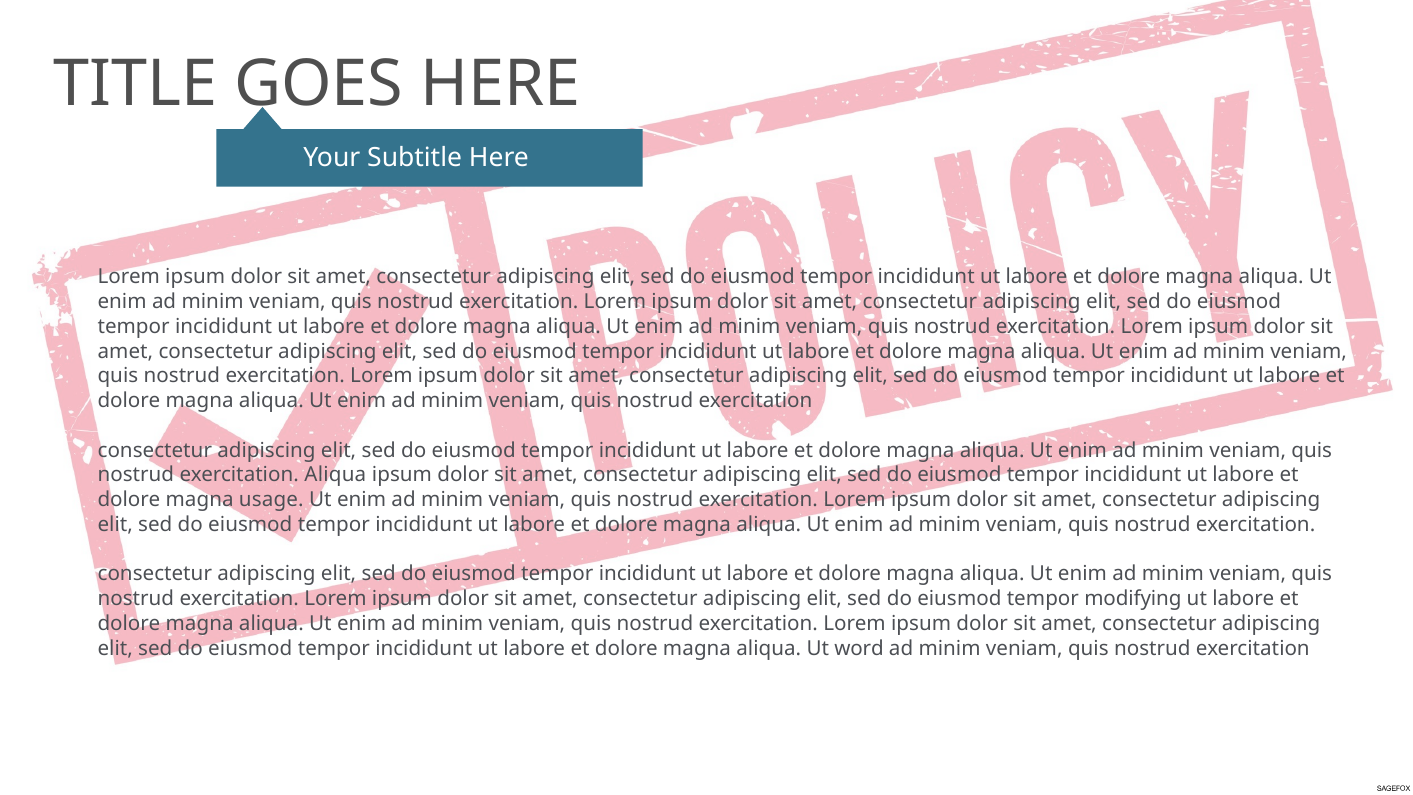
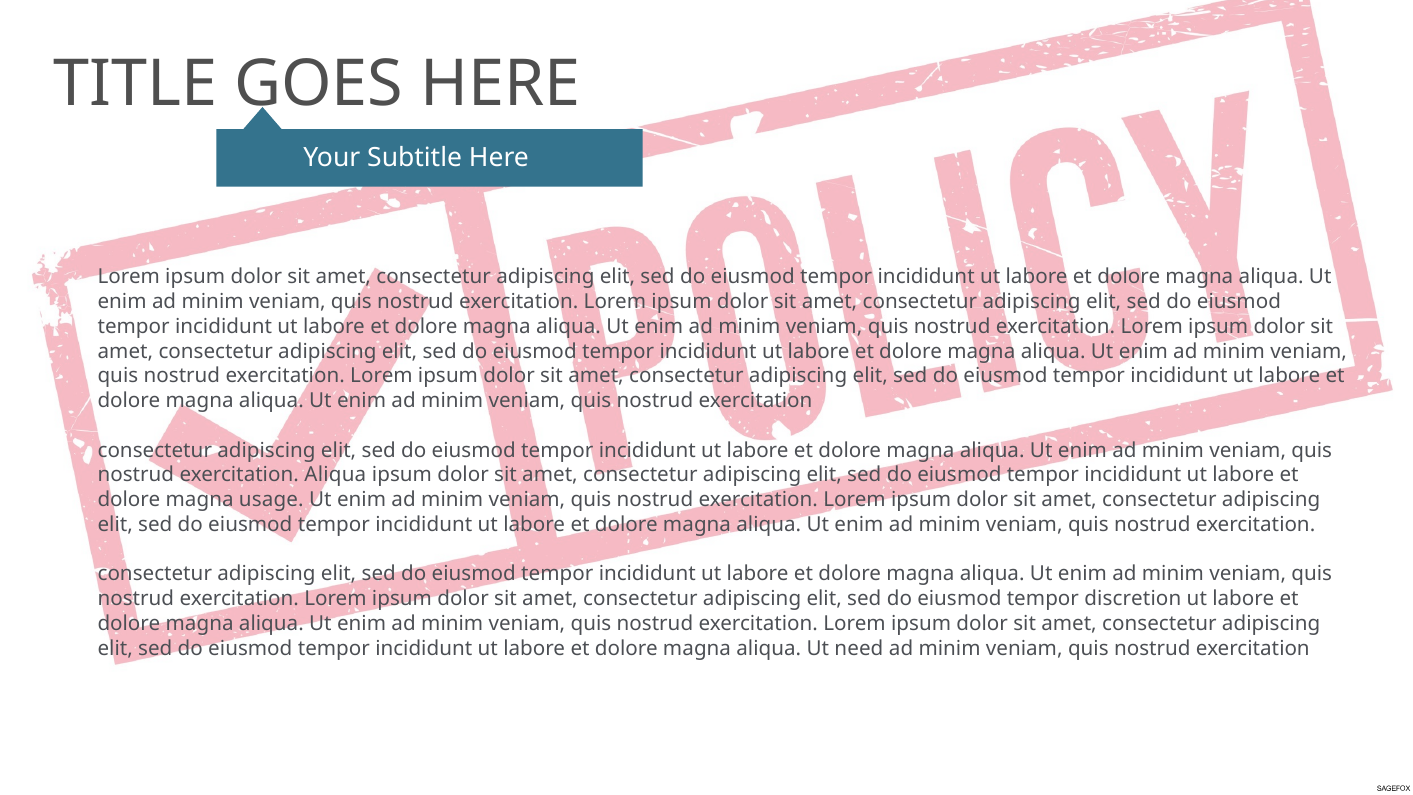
modifying: modifying -> discretion (1133, 599)
word: word -> need (859, 648)
